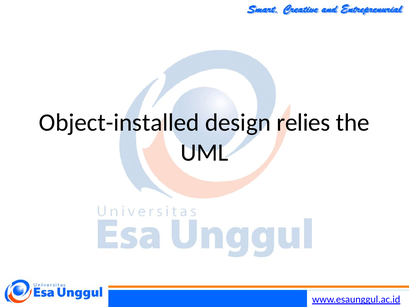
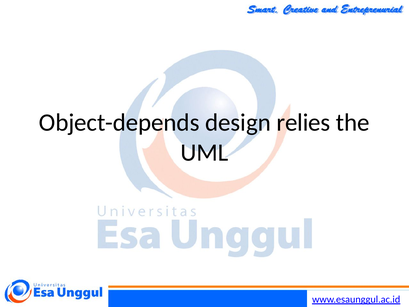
Object-installed: Object-installed -> Object-depends (119, 122)
